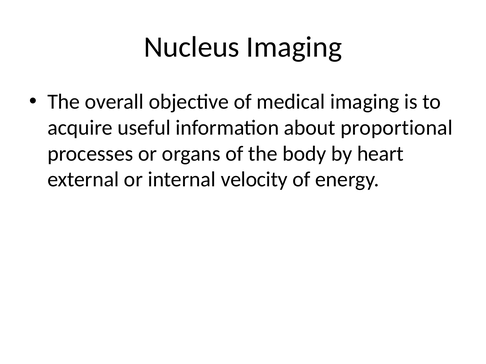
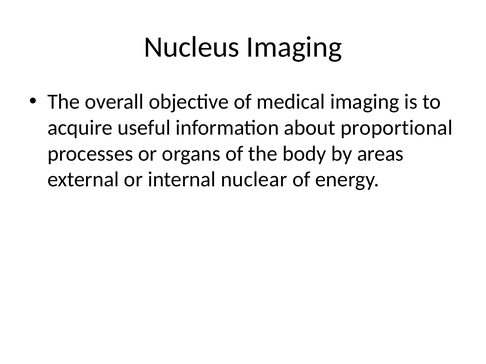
heart: heart -> areas (380, 154)
velocity: velocity -> nuclear (254, 180)
